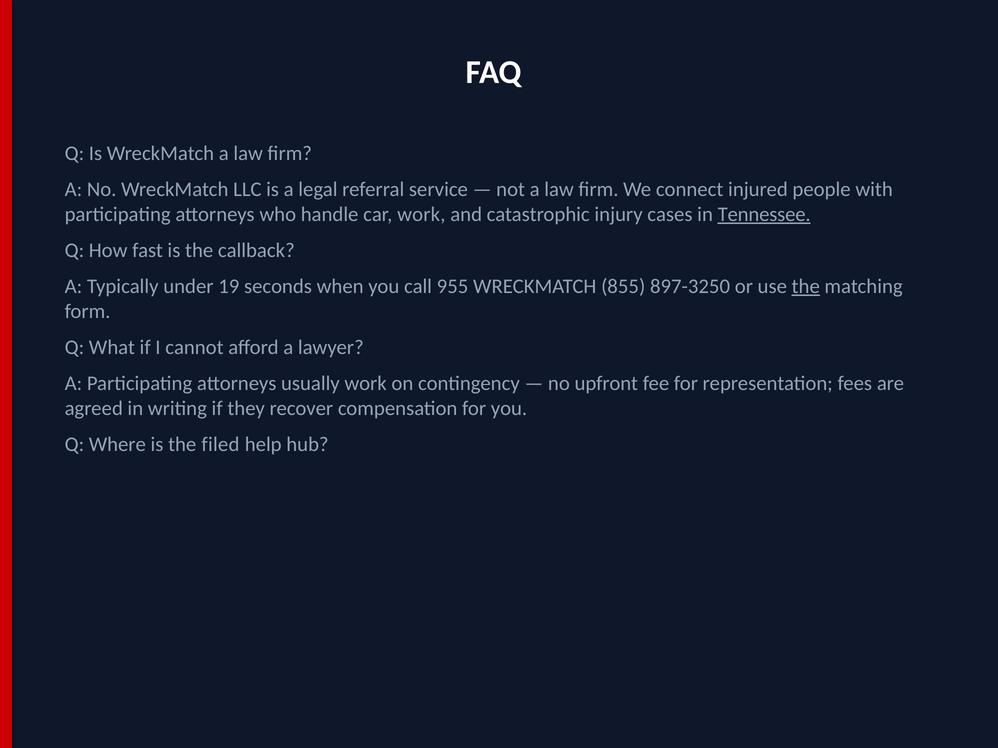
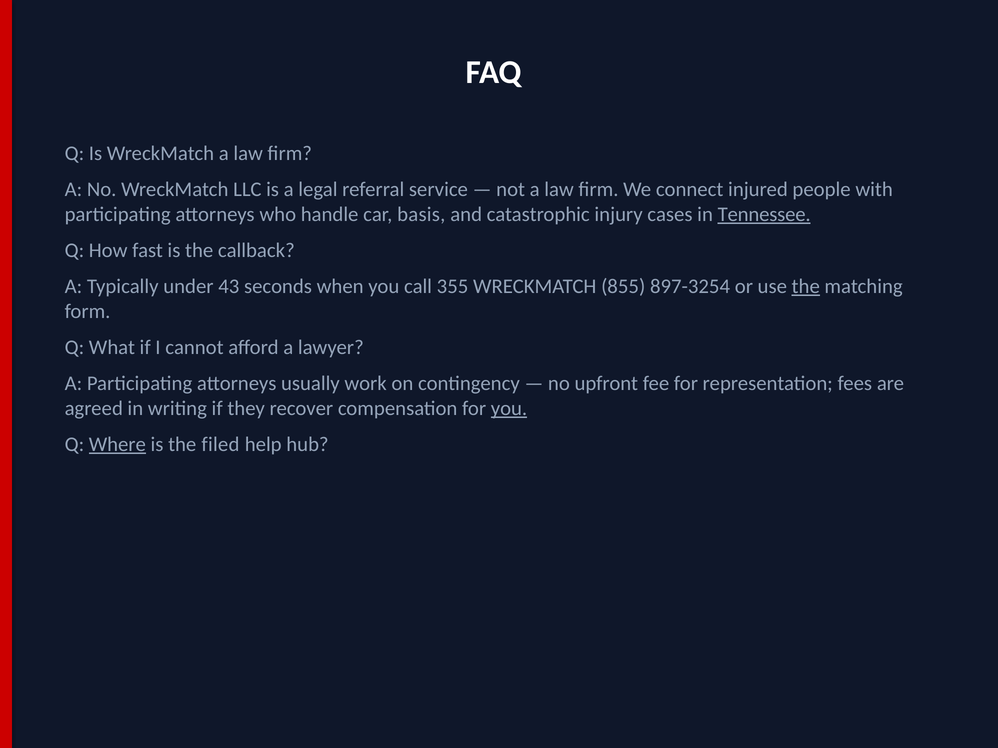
car work: work -> basis (421, 215)
19: 19 -> 43 (229, 287)
955: 955 -> 355 (453, 287)
897-3250: 897-3250 -> 897-3254 (690, 287)
you underline: none -> present (509, 409)
Where underline: none -> present (117, 445)
